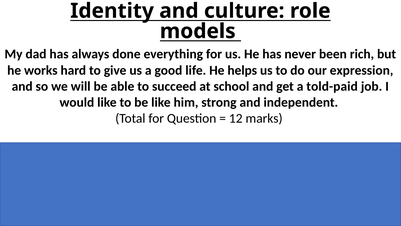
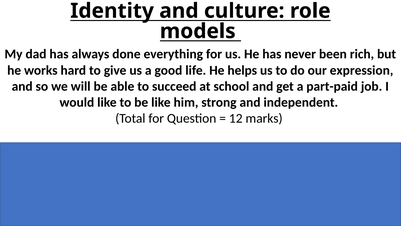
told-paid: told-paid -> part-paid (332, 86)
